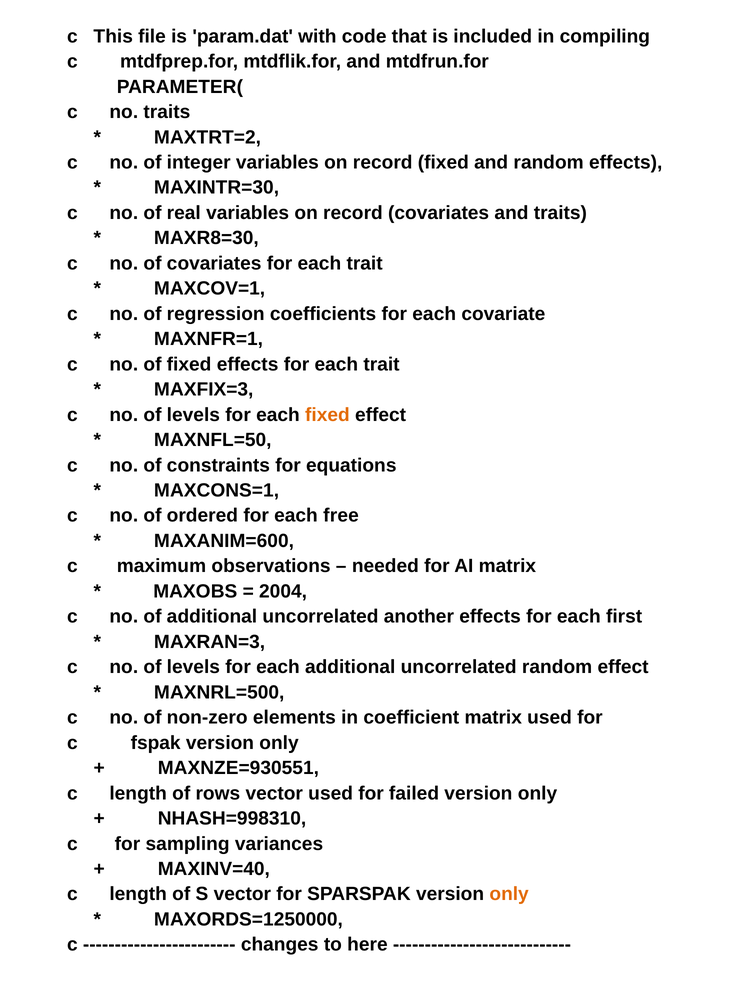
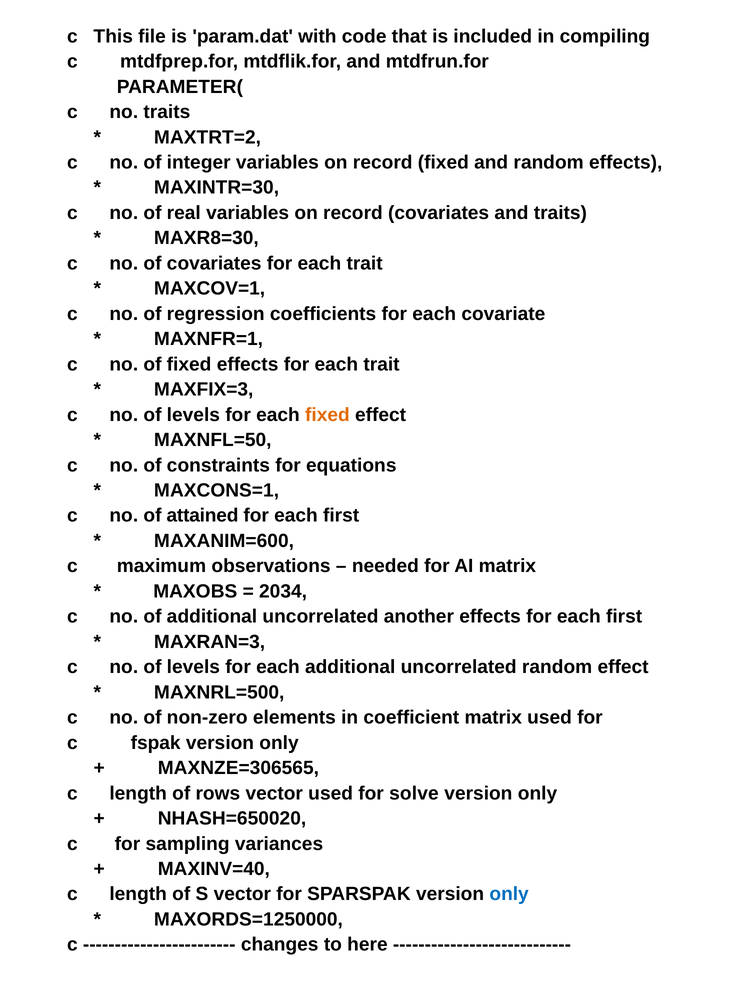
ordered: ordered -> attained (202, 516)
free: free -> first (341, 516)
2004: 2004 -> 2034 (283, 591)
MAXNZE=930551: MAXNZE=930551 -> MAXNZE=306565 (238, 768)
failed: failed -> solve (414, 793)
NHASH=998310: NHASH=998310 -> NHASH=650020 (232, 818)
only colour: orange -> blue (509, 894)
